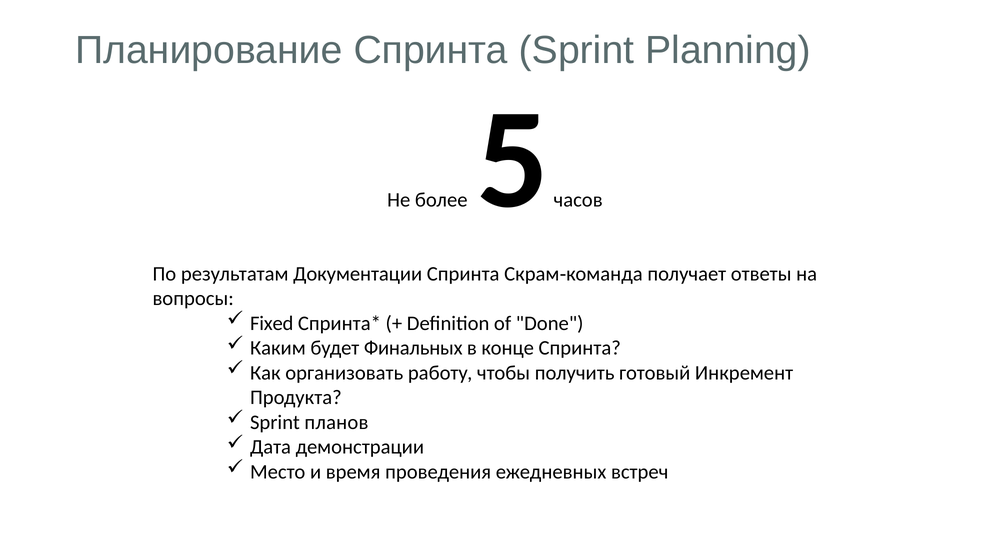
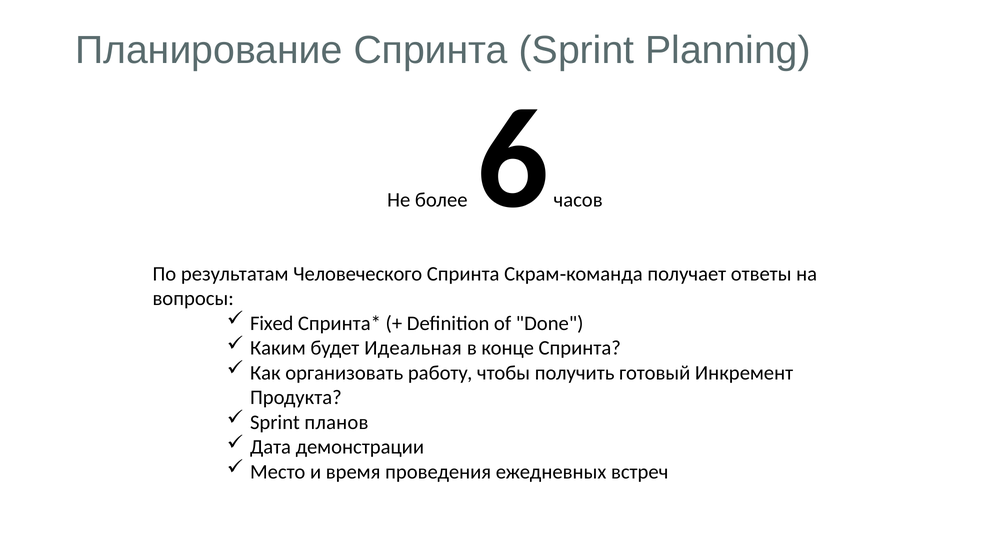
5: 5 -> 6 (513, 160)
Документации: Документации -> Человеческого (358, 274)
Финальных: Финальных -> Идеальная (413, 348)
